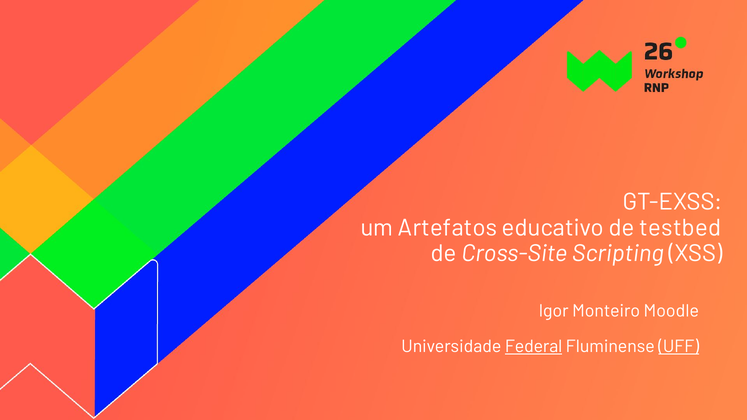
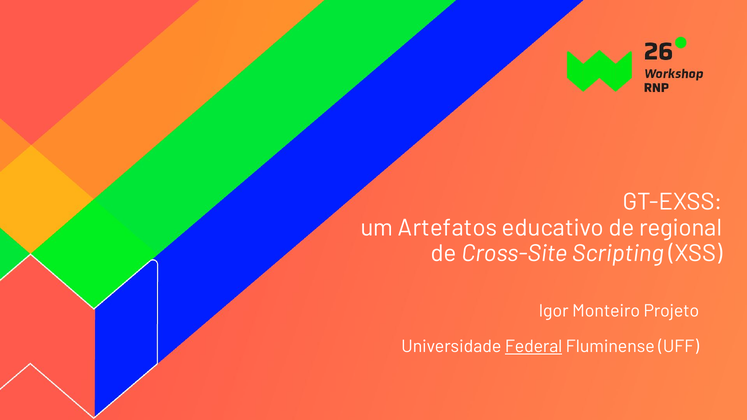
testbed: testbed -> regional (681, 228)
Moodle: Moodle -> Projeto (671, 311)
UFF underline: present -> none (679, 346)
